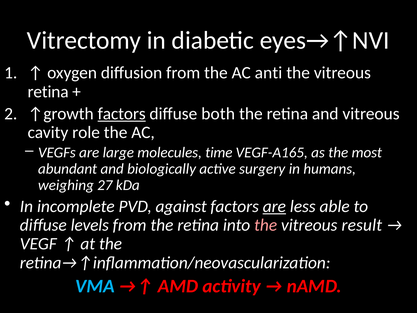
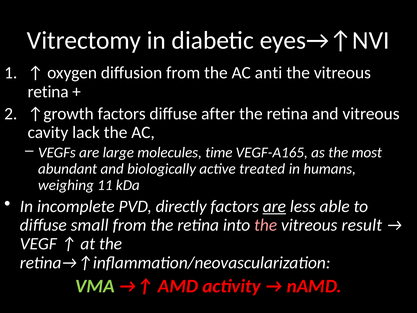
factors underline: present -> none (122, 114)
both: both -> after (218, 114)
role: role -> lack (86, 132)
surgery: surgery -> treated (262, 169)
27: 27 -> 11 (105, 185)
against: against -> directly (181, 206)
levels: levels -> small (90, 225)
VMA colour: light blue -> light green (95, 286)
